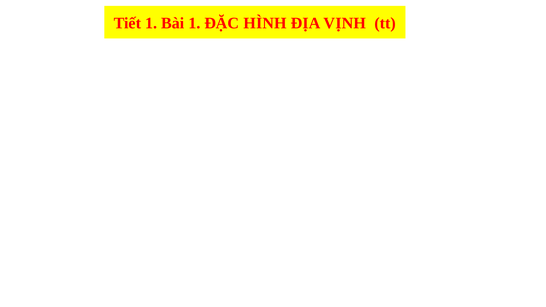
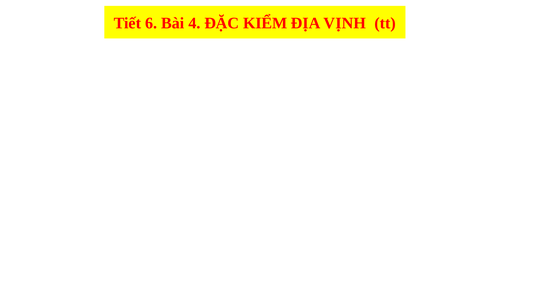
Tiết 1: 1 -> 6 (151, 23)
Bài 1: 1 -> 4 (194, 23)
HÌNH: HÌNH -> KIỂM (265, 23)
